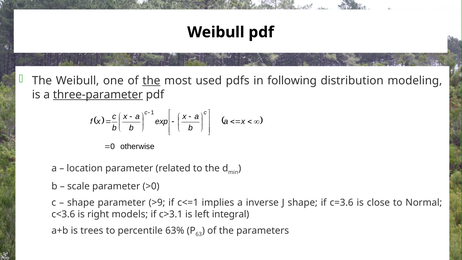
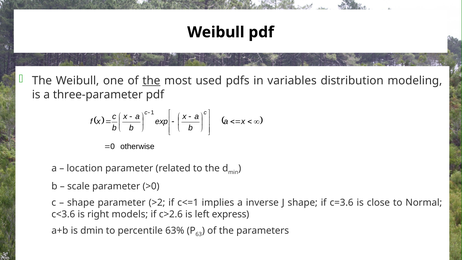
following: following -> variables (292, 81)
three-parameter underline: present -> none (98, 95)
>9: >9 -> >2 (157, 203)
c>3.1: c>3.1 -> c>2.6 (171, 214)
integral: integral -> express (231, 214)
trees: trees -> dmin (92, 231)
